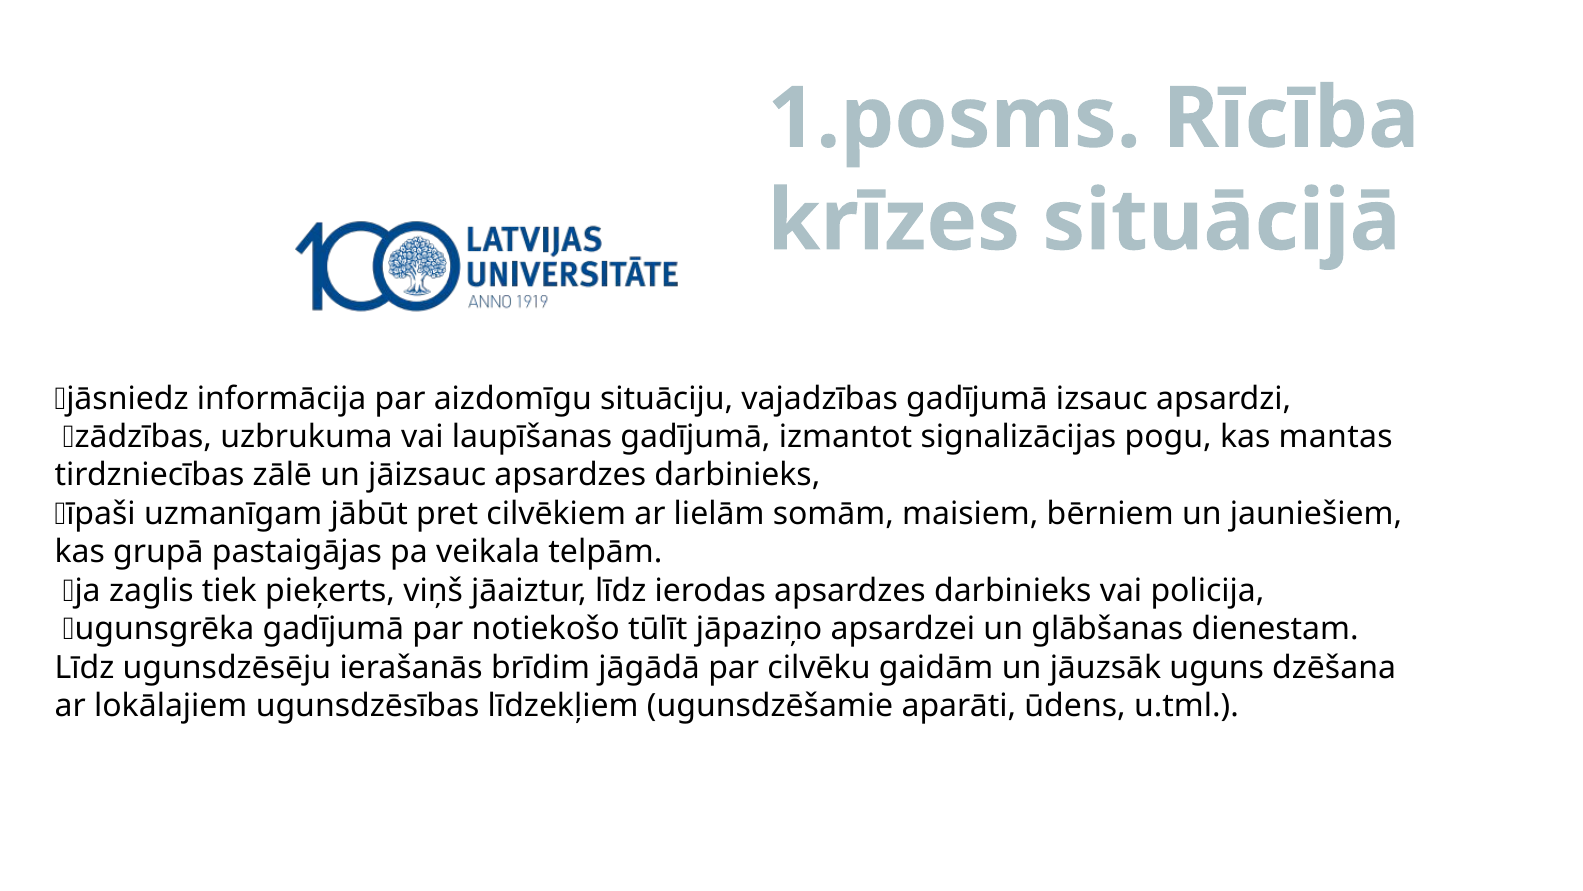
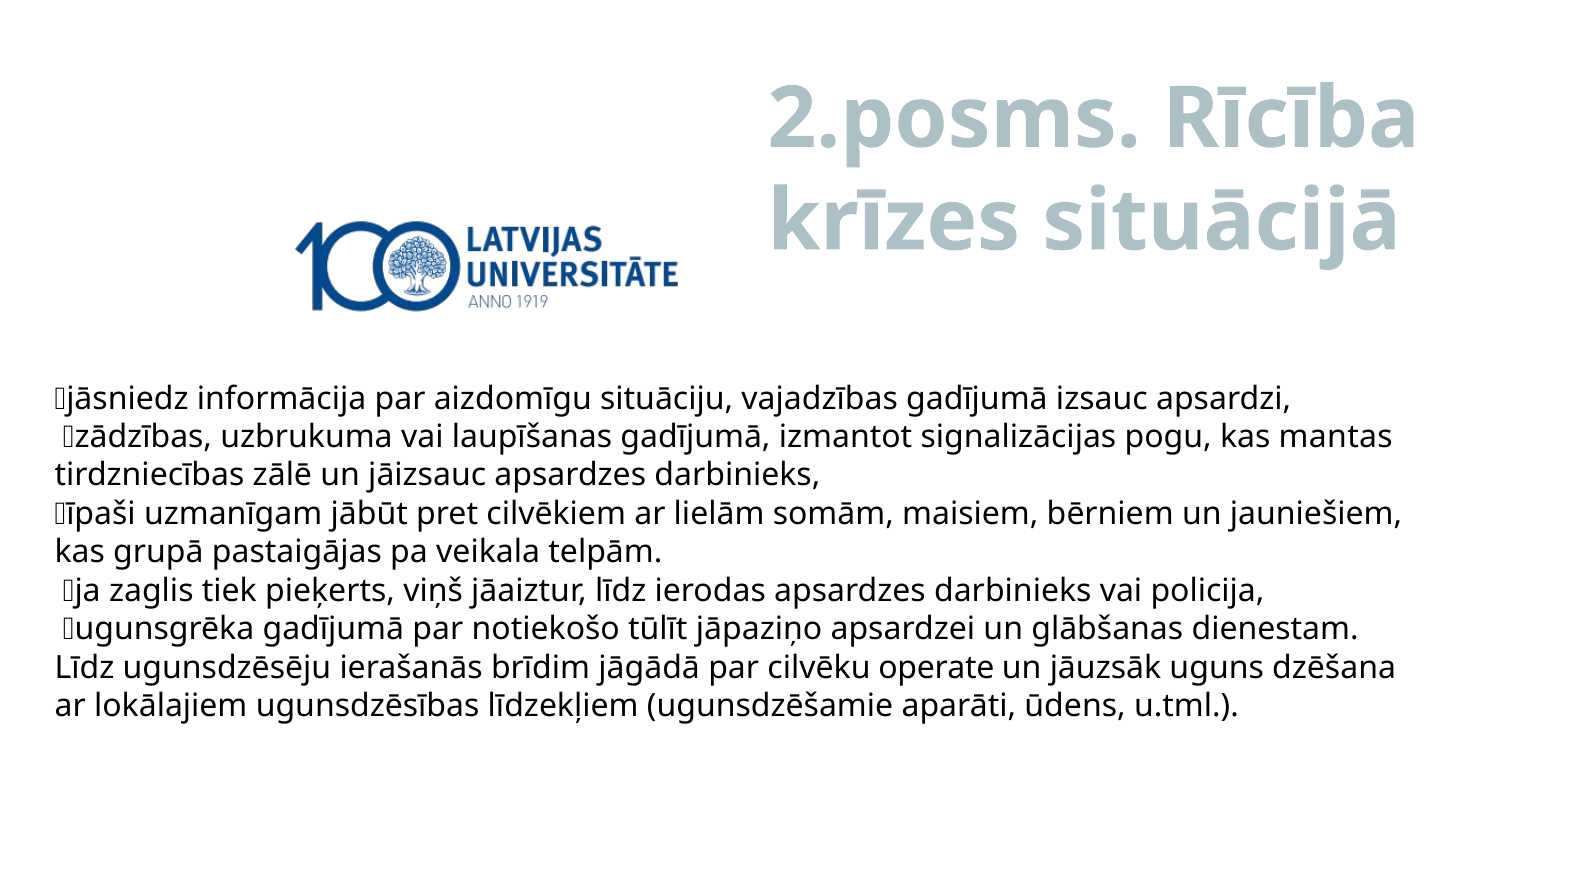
1.posms: 1.posms -> 2.posms (954, 119)
gaidām: gaidām -> operate (936, 667)
